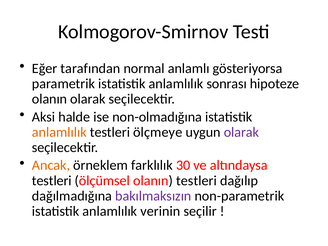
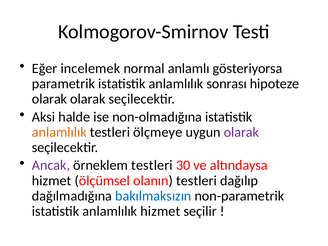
tarafından: tarafından -> incelemek (90, 69)
olanın: olanın -> olarak (50, 99)
Ancak colour: orange -> purple (51, 165)
örneklem farklılık: farklılık -> testleri (152, 165)
testleri: testleri -> hizmet (52, 181)
bakılmaksızın colour: purple -> blue (153, 196)
anlamlılık verinin: verinin -> hizmet (160, 211)
